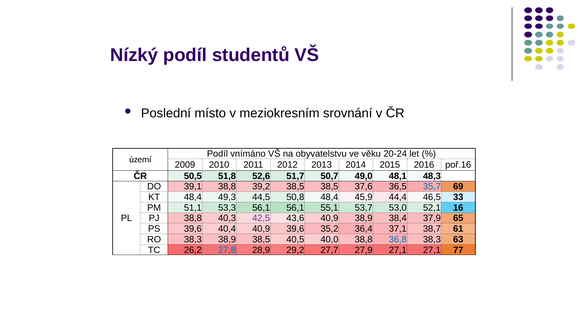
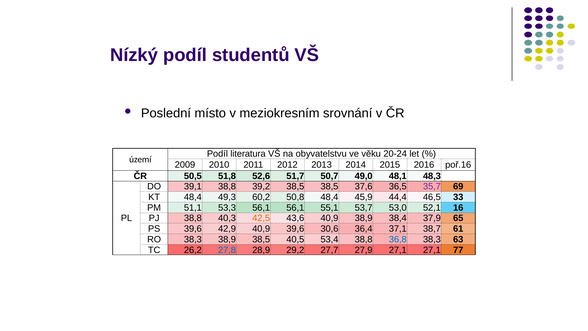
vnímáno: vnímáno -> literatura (248, 154)
35,7 colour: blue -> purple (432, 186)
44,5: 44,5 -> 60,2 (261, 197)
42,5 colour: purple -> orange (261, 218)
40,4: 40,4 -> 42,9 (227, 229)
35,2: 35,2 -> 30,6 (329, 229)
40,0: 40,0 -> 53,4 (329, 239)
